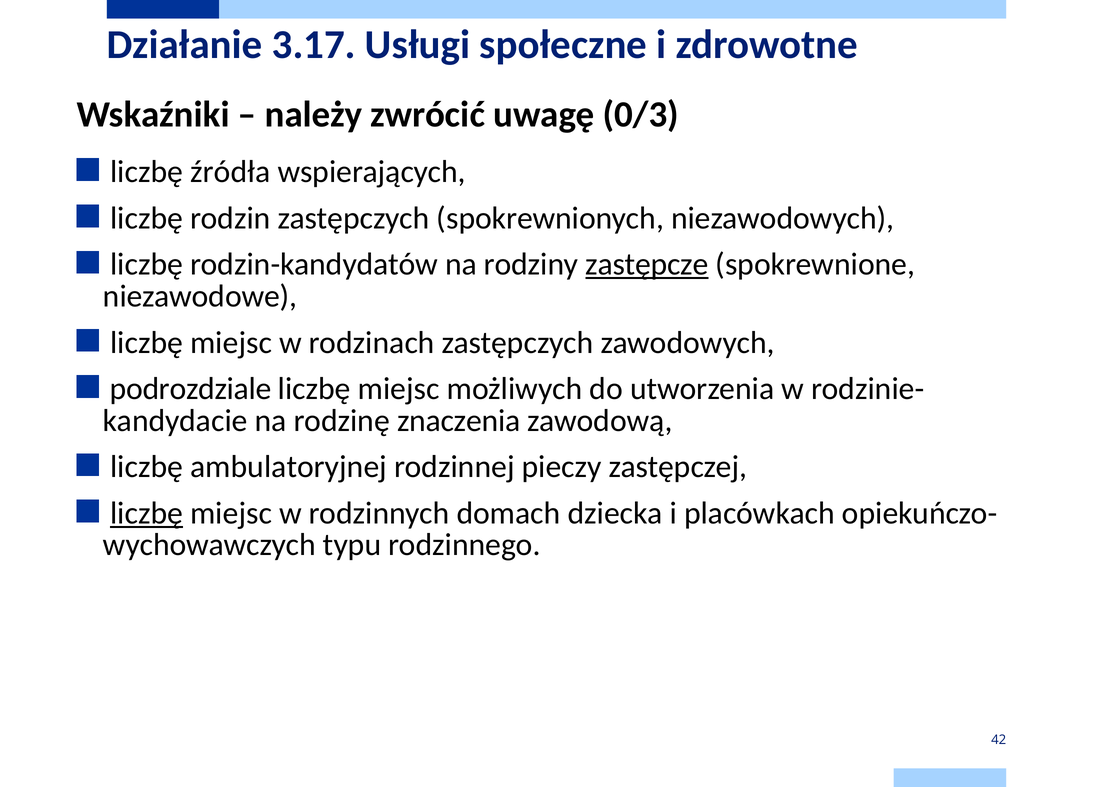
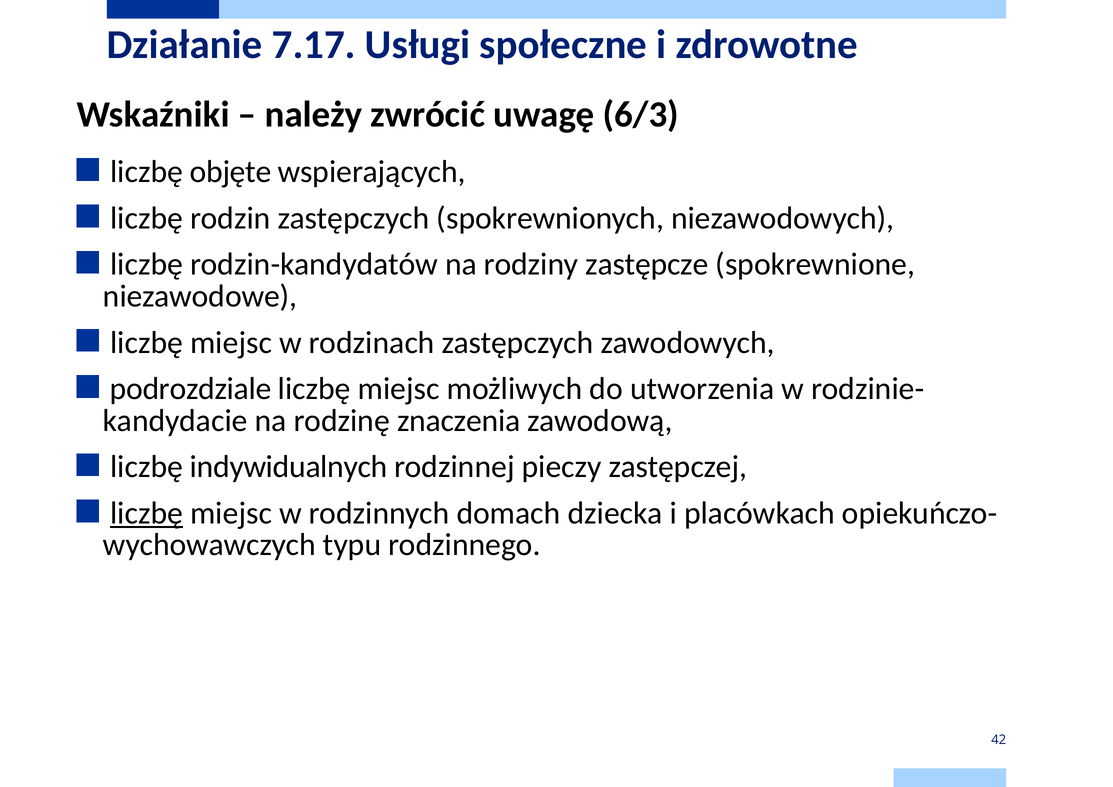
3.17: 3.17 -> 7.17 (314, 45)
0/3: 0/3 -> 6/3 (641, 115)
źródła: źródła -> objęte (231, 172)
zastępcze underline: present -> none (647, 264)
ambulatoryjnej: ambulatoryjnej -> indywidualnych (289, 467)
